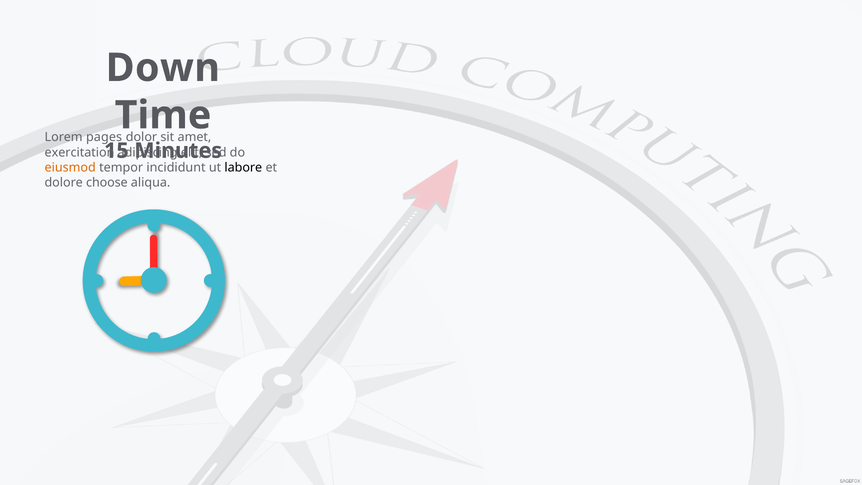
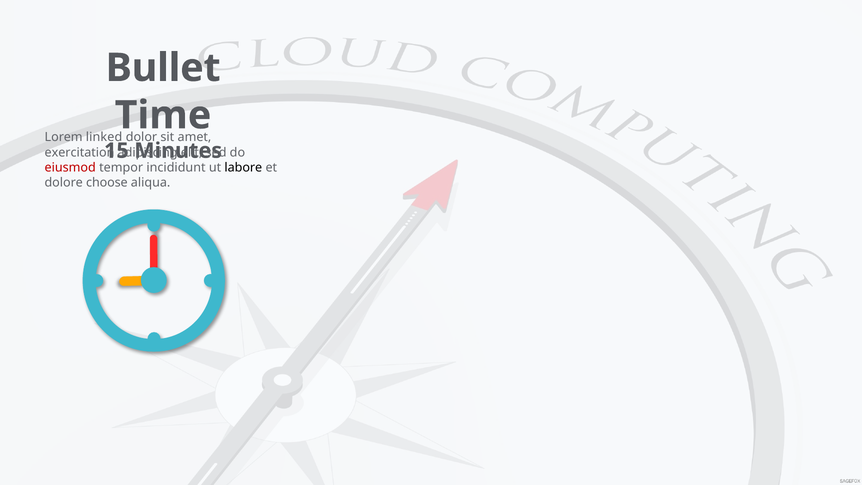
Down: Down -> Bullet (163, 68)
pages: pages -> linked (104, 137)
eiusmod colour: orange -> red (70, 167)
